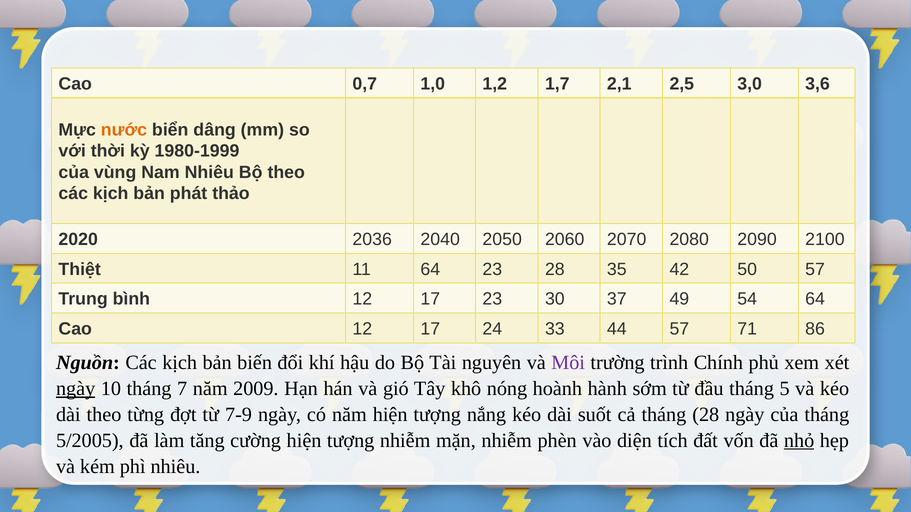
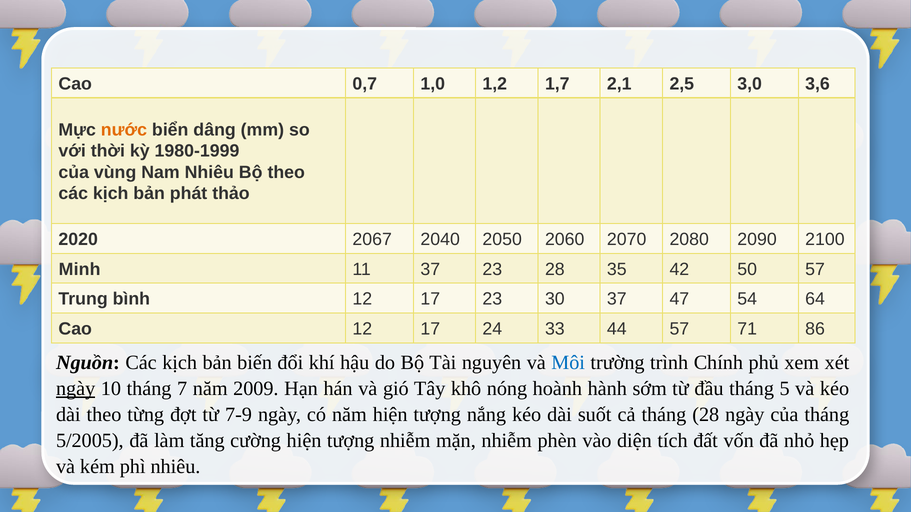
2036: 2036 -> 2067 (372, 240)
Thiệt: Thiệt -> Minh (80, 269)
11 64: 64 -> 37 (430, 269)
49: 49 -> 47 (679, 299)
Môi colour: purple -> blue (568, 363)
nhỏ underline: present -> none (799, 441)
